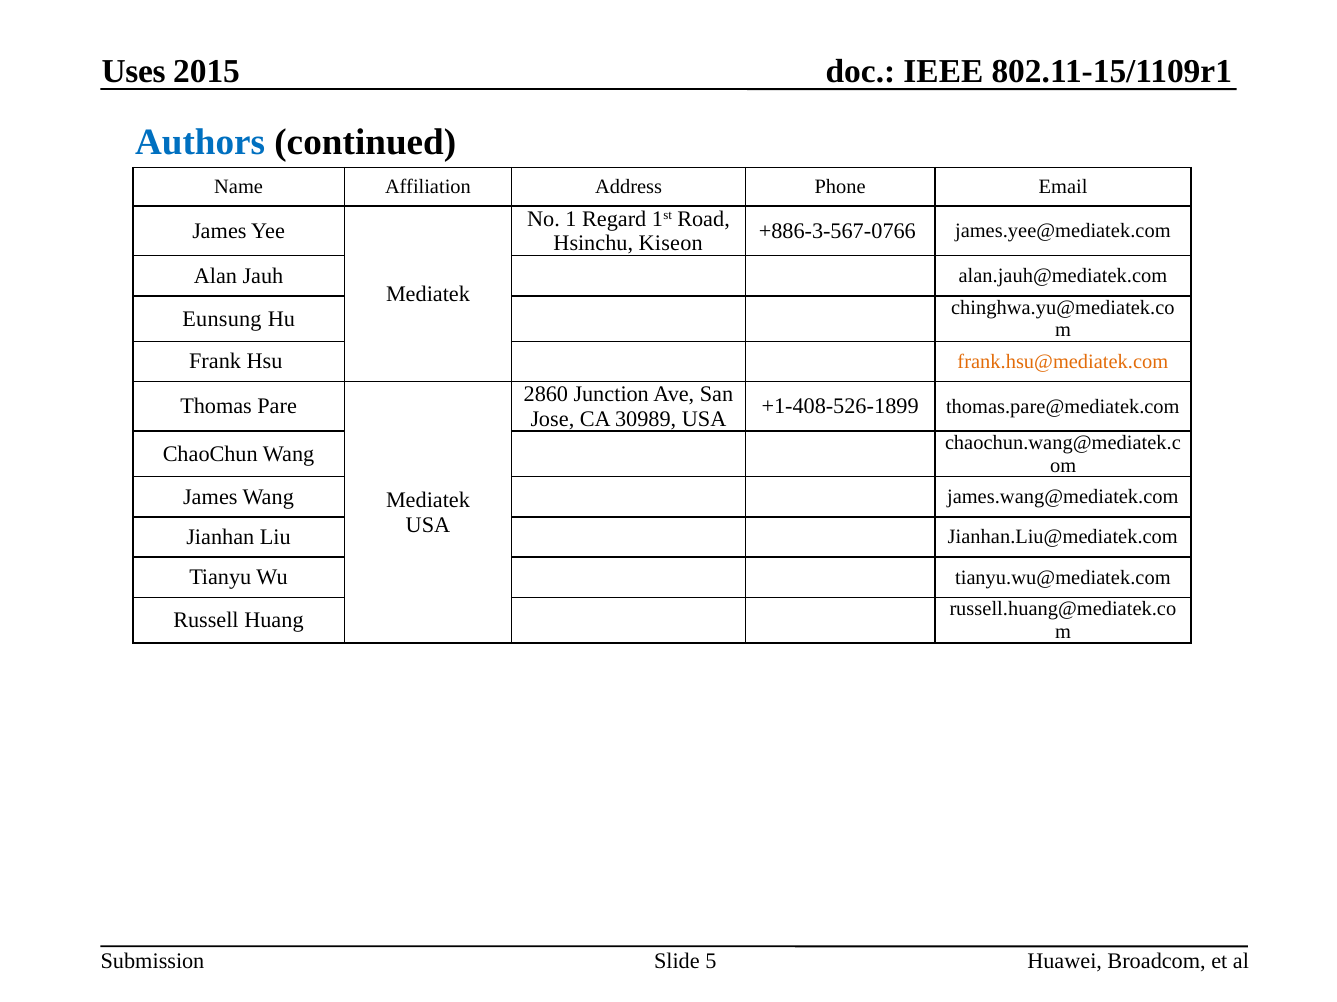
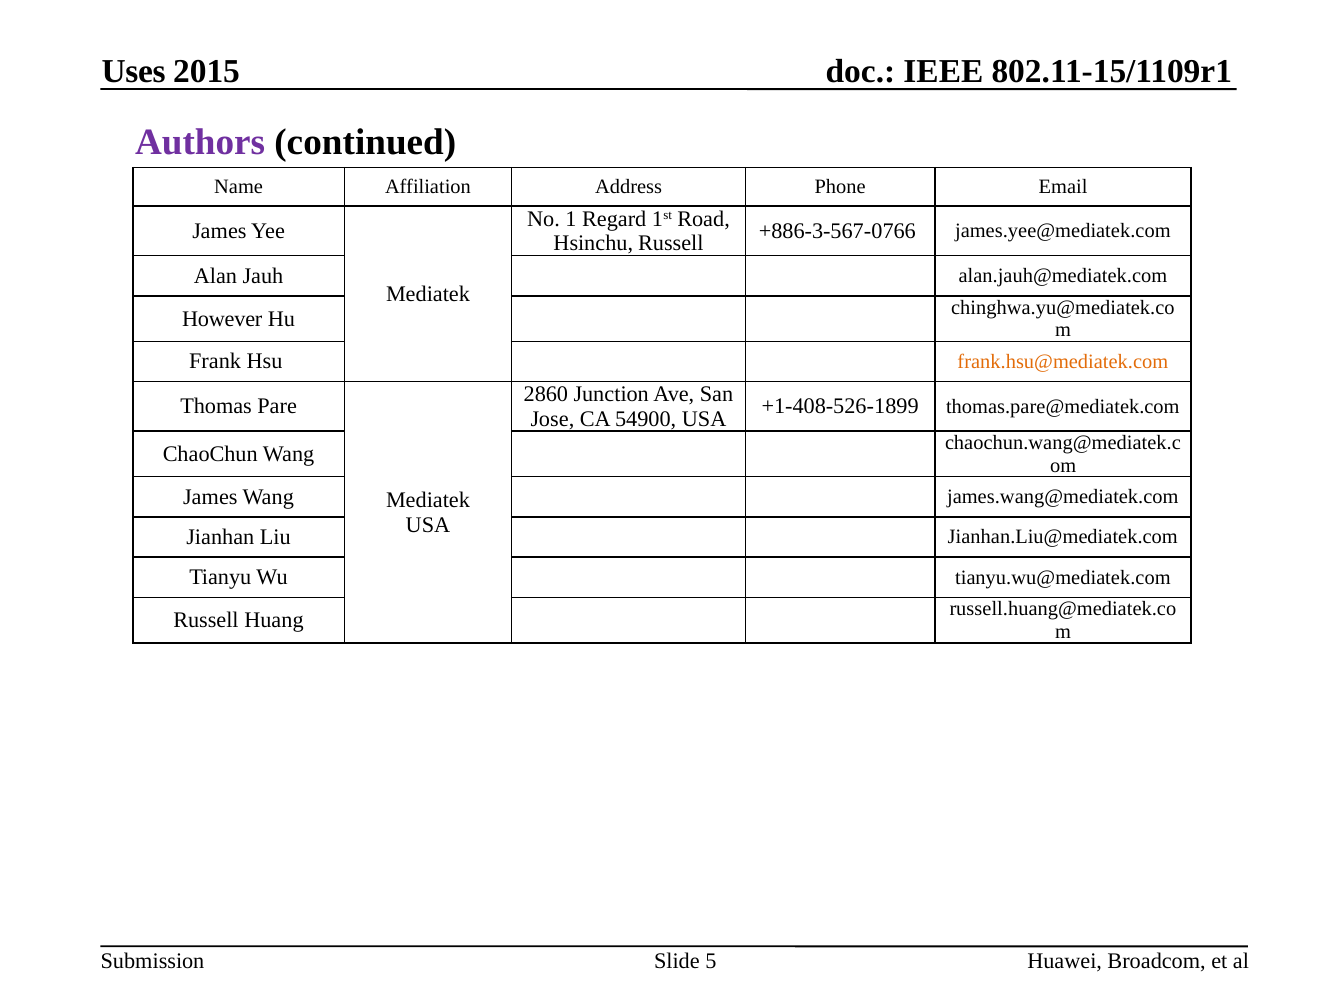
Authors colour: blue -> purple (200, 142)
Hsinchu Kiseon: Kiseon -> Russell (671, 244)
Eunsung: Eunsung -> However (222, 319)
30989: 30989 -> 54900 (646, 419)
